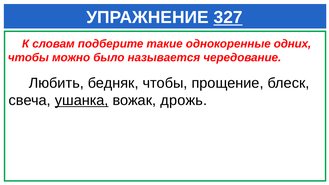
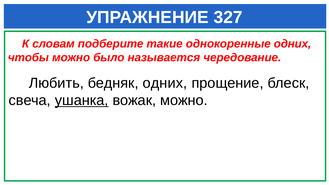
327 underline: present -> none (228, 18)
бедняк чтобы: чтобы -> одних (165, 83)
вожак дрожь: дрожь -> можно (184, 100)
